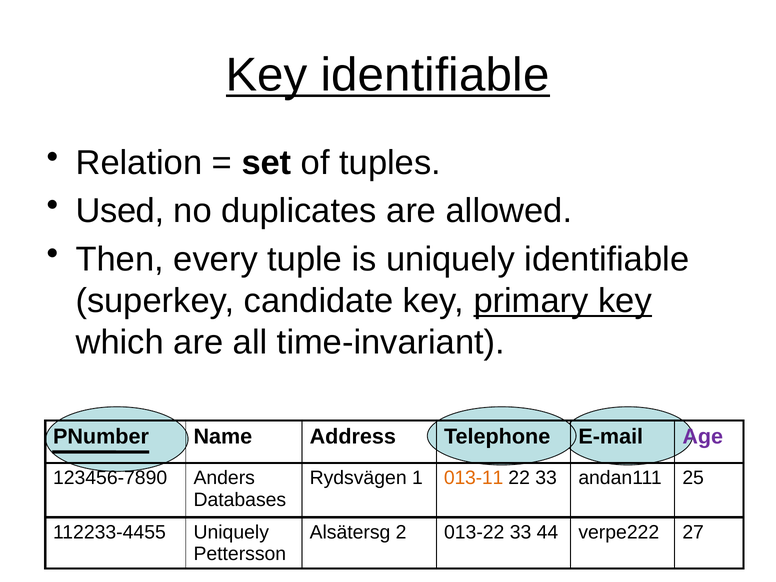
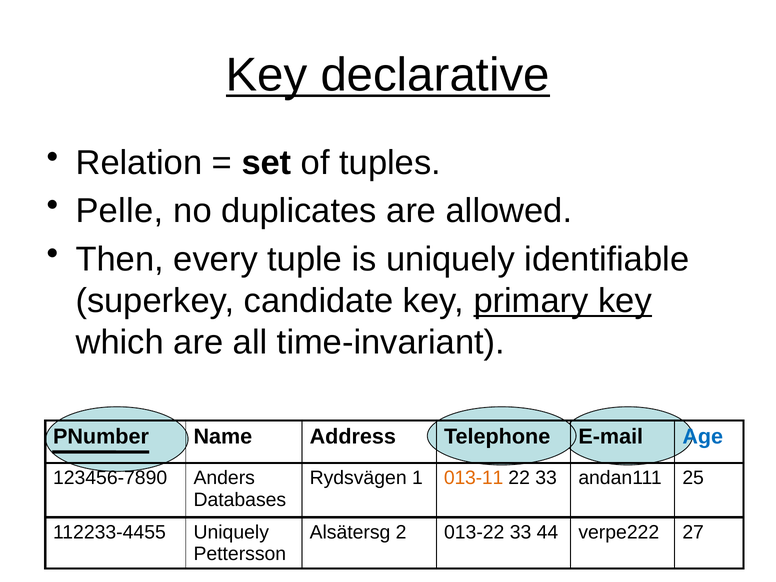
Key identifiable: identifiable -> declarative (435, 75)
Used: Used -> Pelle (120, 211)
Age colour: purple -> blue (703, 437)
